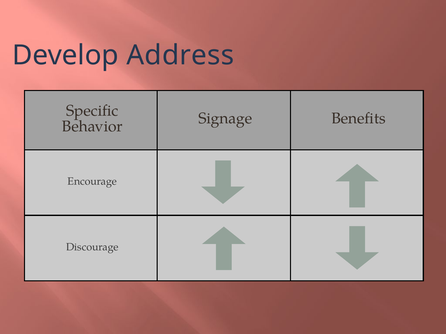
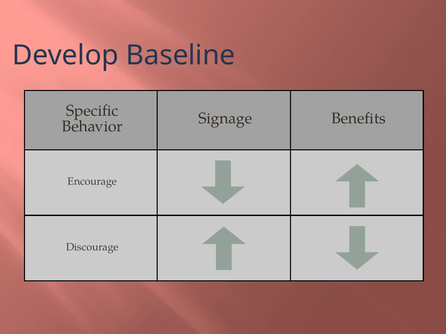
Address: Address -> Baseline (181, 55)
